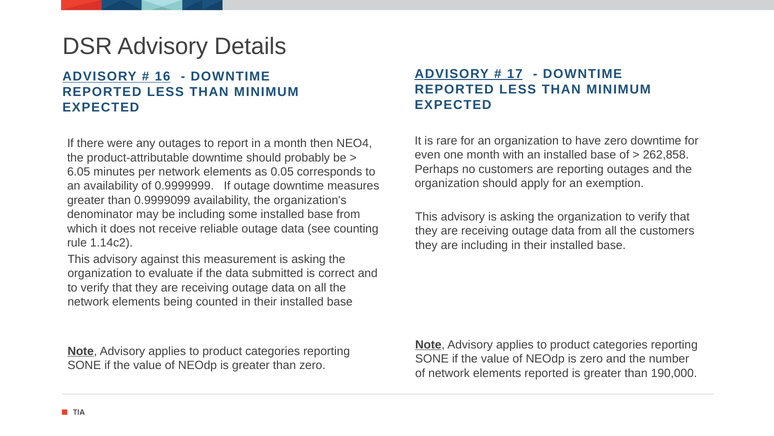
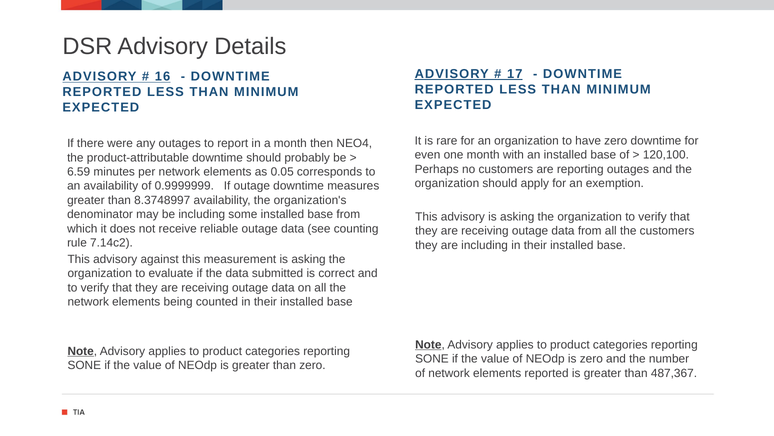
262,858: 262,858 -> 120,100 (666, 155)
6.05: 6.05 -> 6.59 (79, 172)
0.9999099: 0.9999099 -> 8.3748997 (162, 200)
1.14c2: 1.14c2 -> 7.14c2 (111, 243)
190,000: 190,000 -> 487,367 (674, 373)
